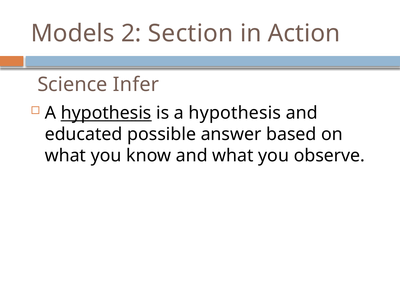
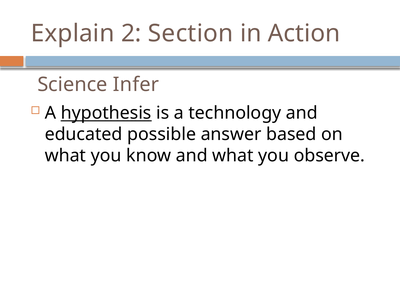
Models: Models -> Explain (73, 33)
is a hypothesis: hypothesis -> technology (235, 113)
